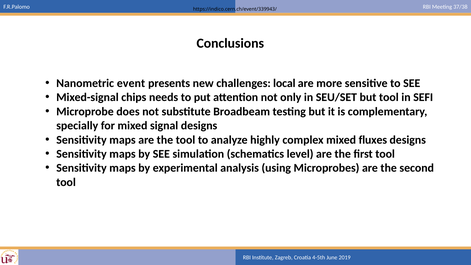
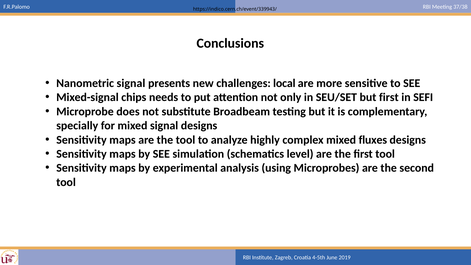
Nanometric event: event -> signal (131, 83)
but tool: tool -> first (389, 97)
